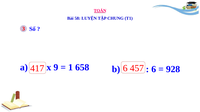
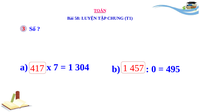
9: 9 -> 7 (56, 68)
658: 658 -> 304 (82, 68)
6: 6 -> 0 (154, 69)
928: 928 -> 495 (173, 69)
417 6: 6 -> 1 (125, 68)
